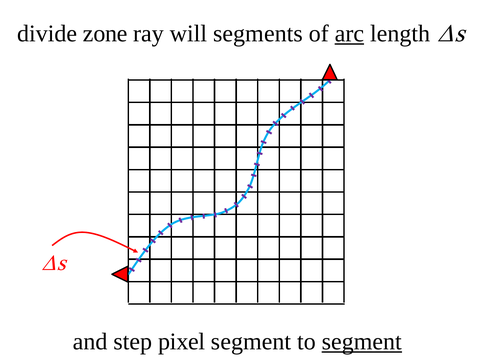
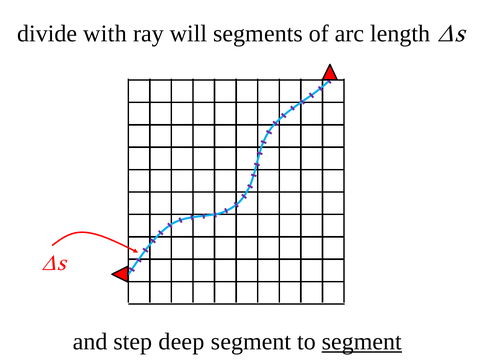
zone: zone -> with (105, 34)
arc underline: present -> none (349, 34)
pixel: pixel -> deep (182, 342)
